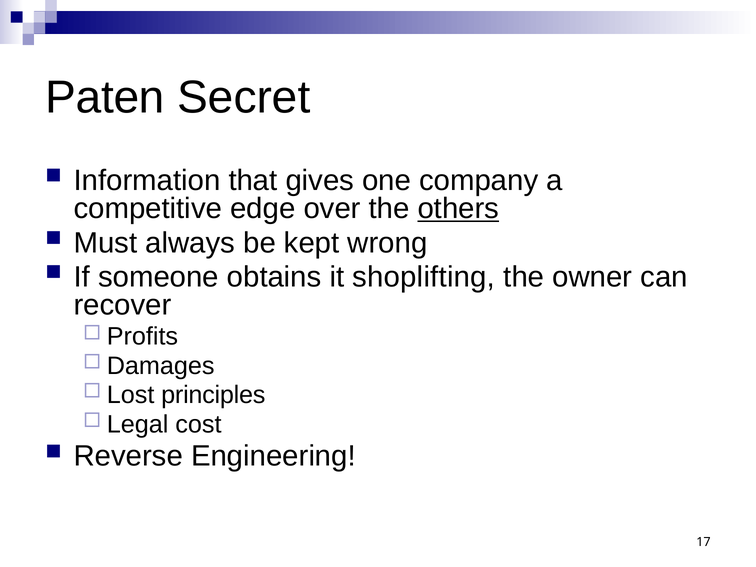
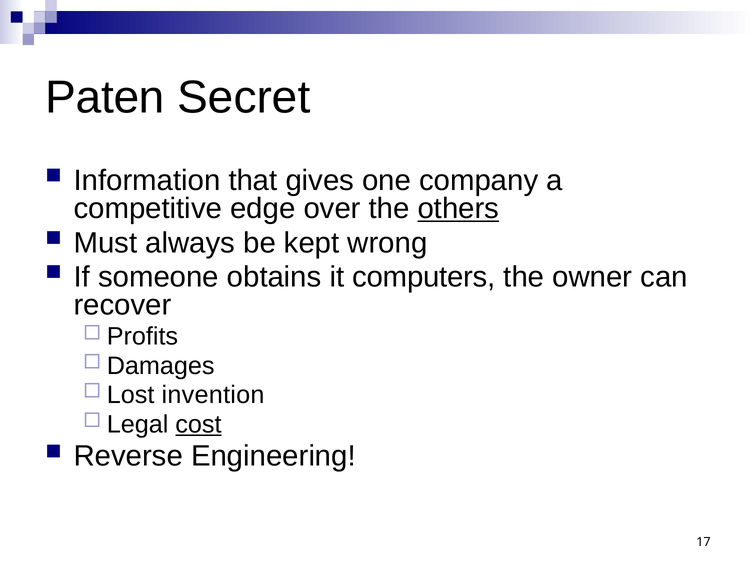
shoplifting: shoplifting -> computers (424, 277)
principles: principles -> invention (213, 395)
cost underline: none -> present (198, 424)
